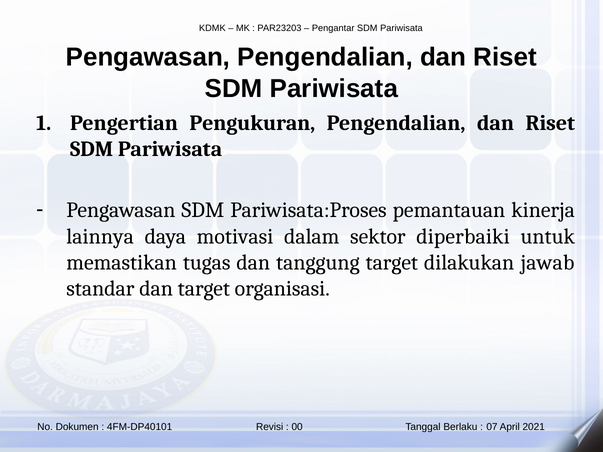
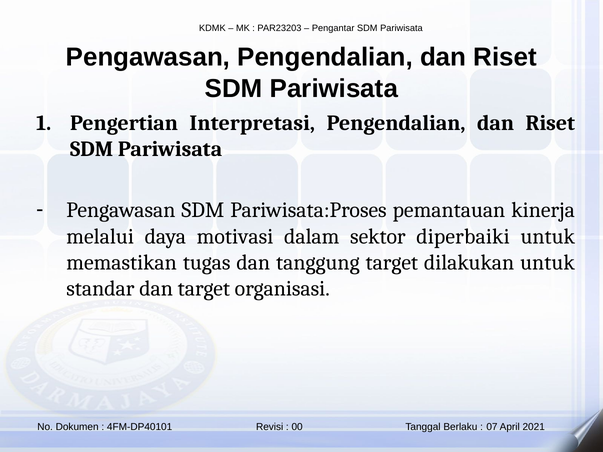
Pengukuran: Pengukuran -> Interpretasi (252, 123)
lainnya: lainnya -> melalui (100, 237)
dilakukan jawab: jawab -> untuk (548, 263)
